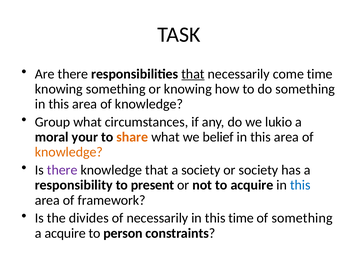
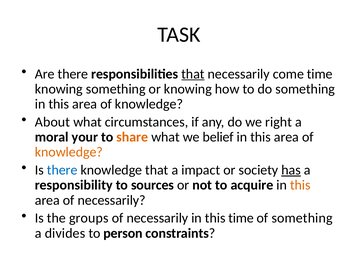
Group: Group -> About (52, 122)
lukio: lukio -> right (279, 122)
there colour: purple -> blue (62, 170)
a society: society -> impact (201, 170)
has underline: none -> present (291, 170)
present: present -> sources (153, 185)
this colour: blue -> orange (300, 185)
area of framework: framework -> necessarily (112, 200)
divides: divides -> groups (89, 218)
a acquire: acquire -> divides (65, 233)
